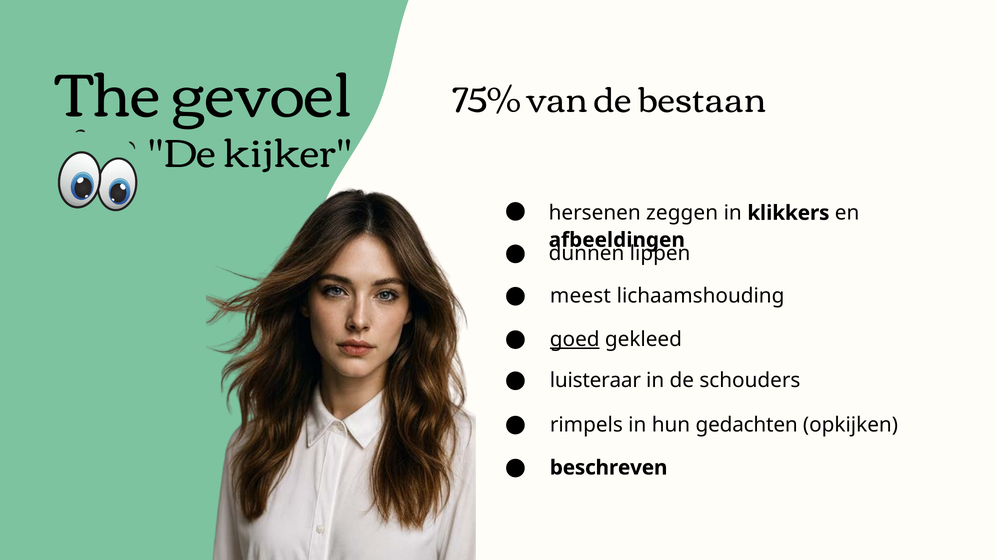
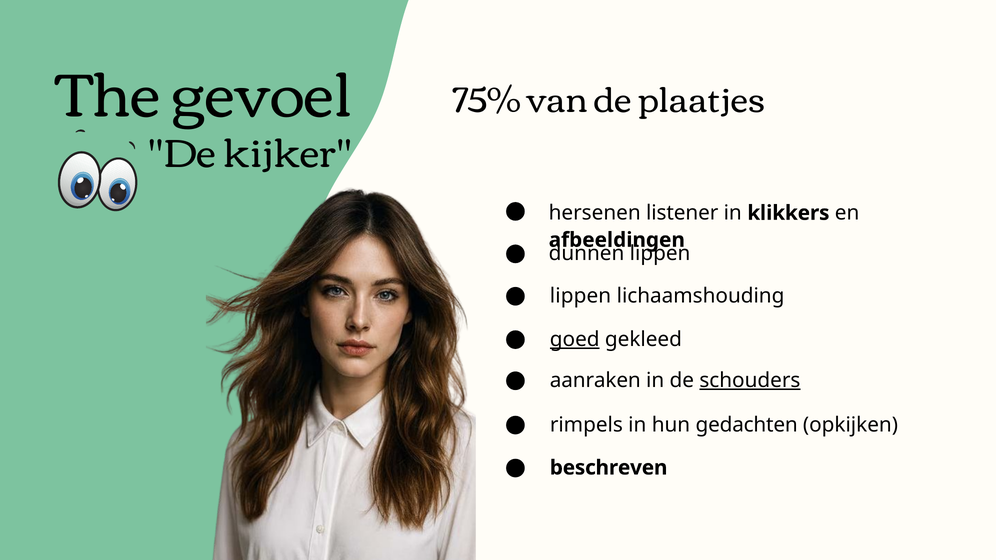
bestaan: bestaan -> plaatjes (702, 101)
zeggen: zeggen -> listener (682, 213)
meest: meest -> lippen (580, 296)
luisteraar: luisteraar -> aanraken (595, 381)
schouders underline: none -> present (750, 381)
